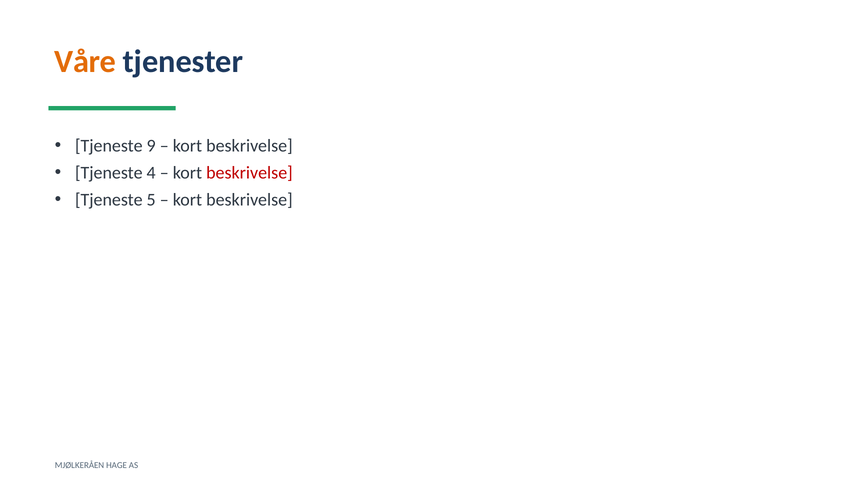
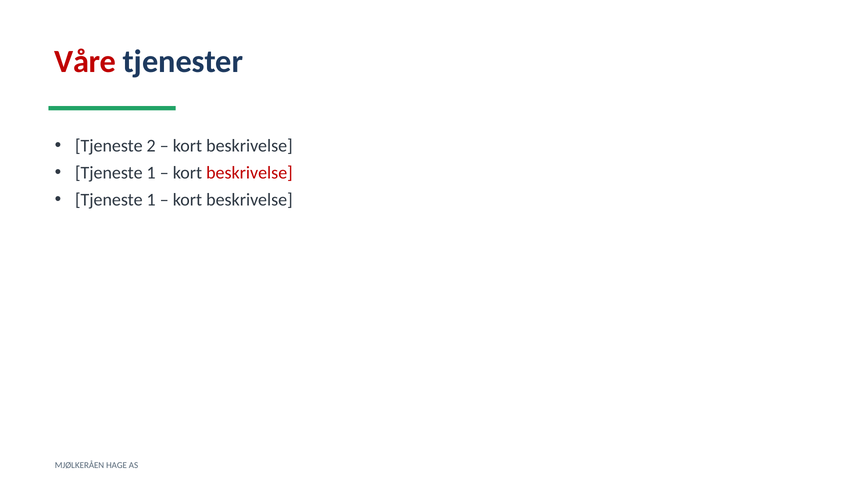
Våre colour: orange -> red (85, 62)
9: 9 -> 2 (151, 146)
4: 4 -> 1 (151, 173)
5: 5 -> 1 (151, 200)
